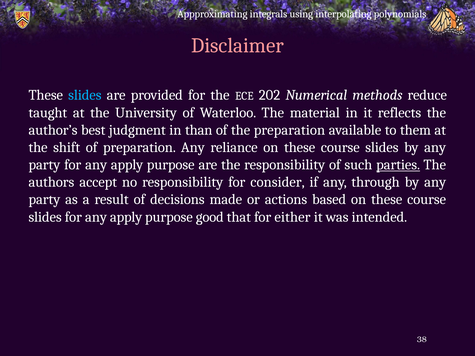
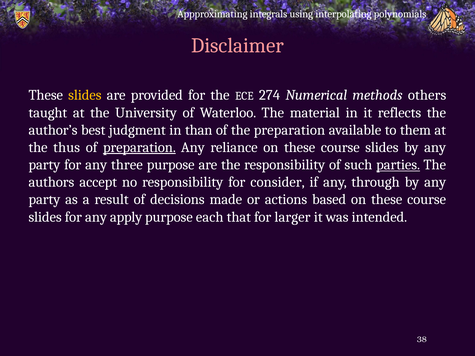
slides colour: light blue -> yellow (85, 95)
202: 202 -> 274 (269, 95)
reduce: reduce -> others (427, 95)
shift: shift -> thus (67, 147)
preparation underline: none -> present (139, 147)
party for any apply: apply -> three (127, 165)
good: good -> each (210, 217)
either: either -> larger (292, 217)
